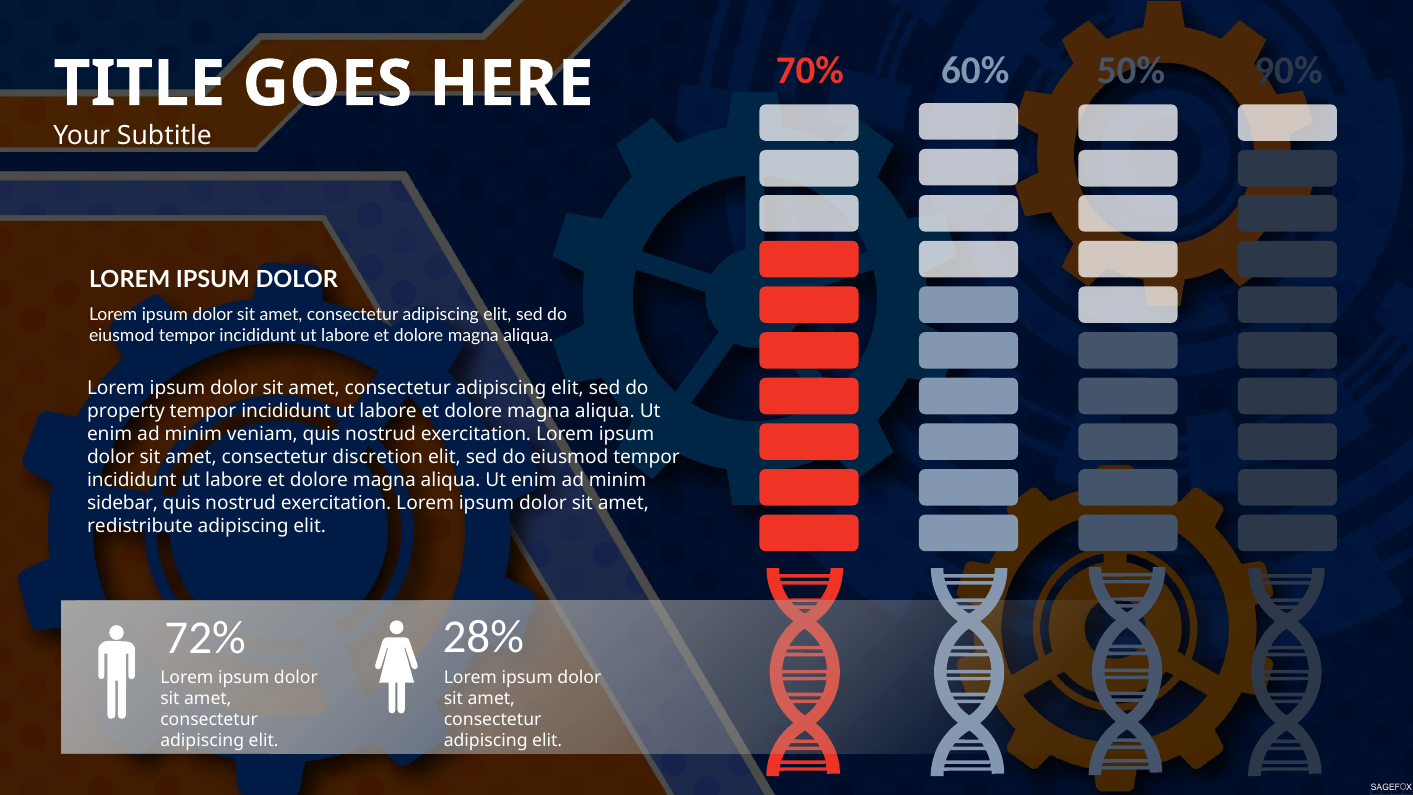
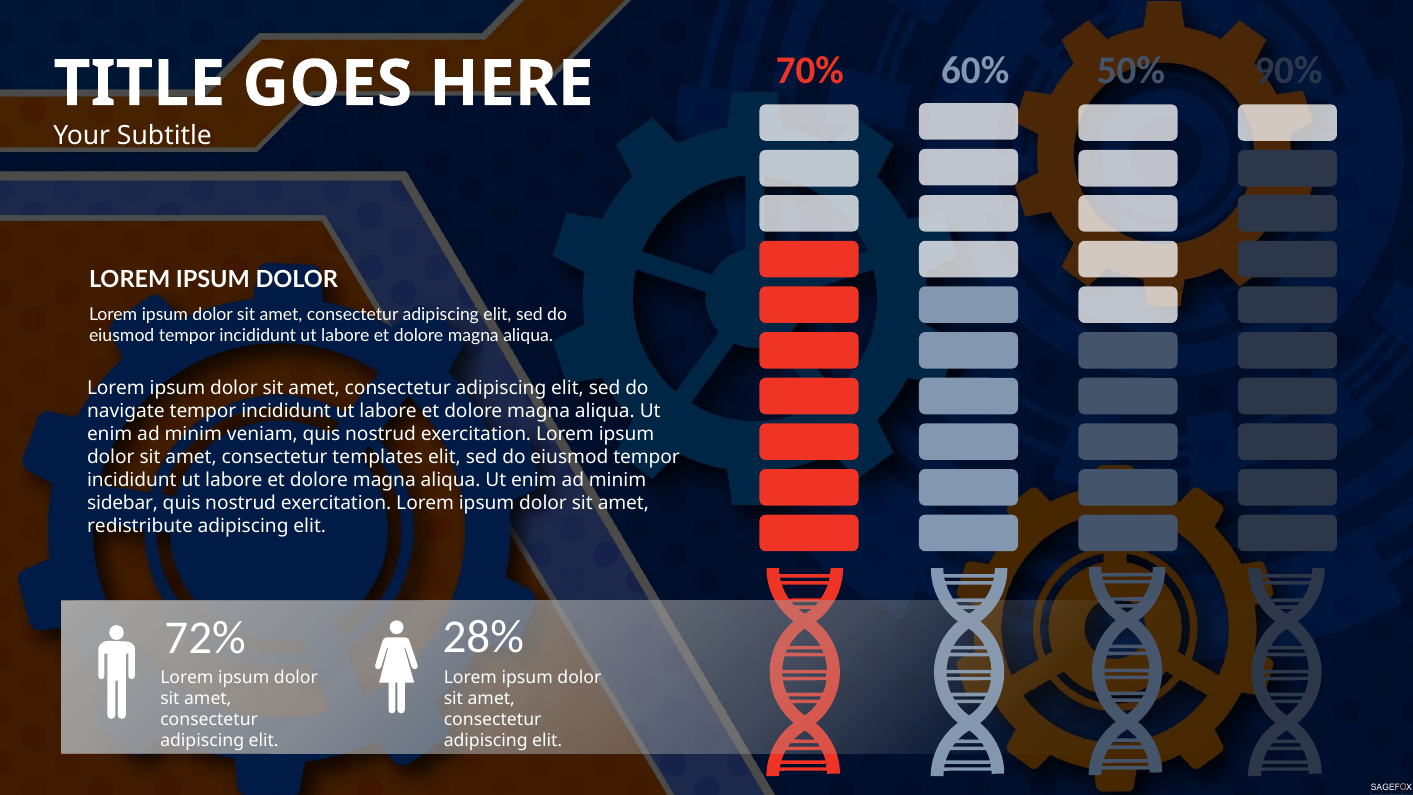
property: property -> navigate (126, 412)
discretion: discretion -> templates (378, 458)
